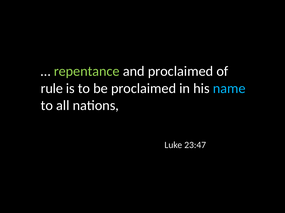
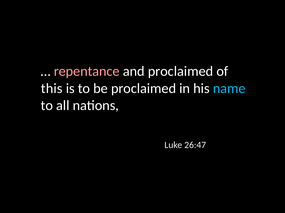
repentance colour: light green -> pink (87, 72)
rule: rule -> this (52, 89)
23:47: 23:47 -> 26:47 (195, 146)
